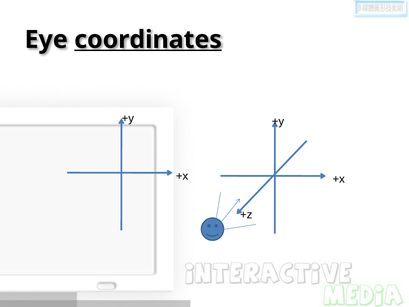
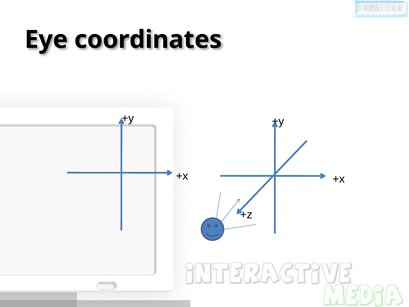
coordinates underline: present -> none (148, 40)
